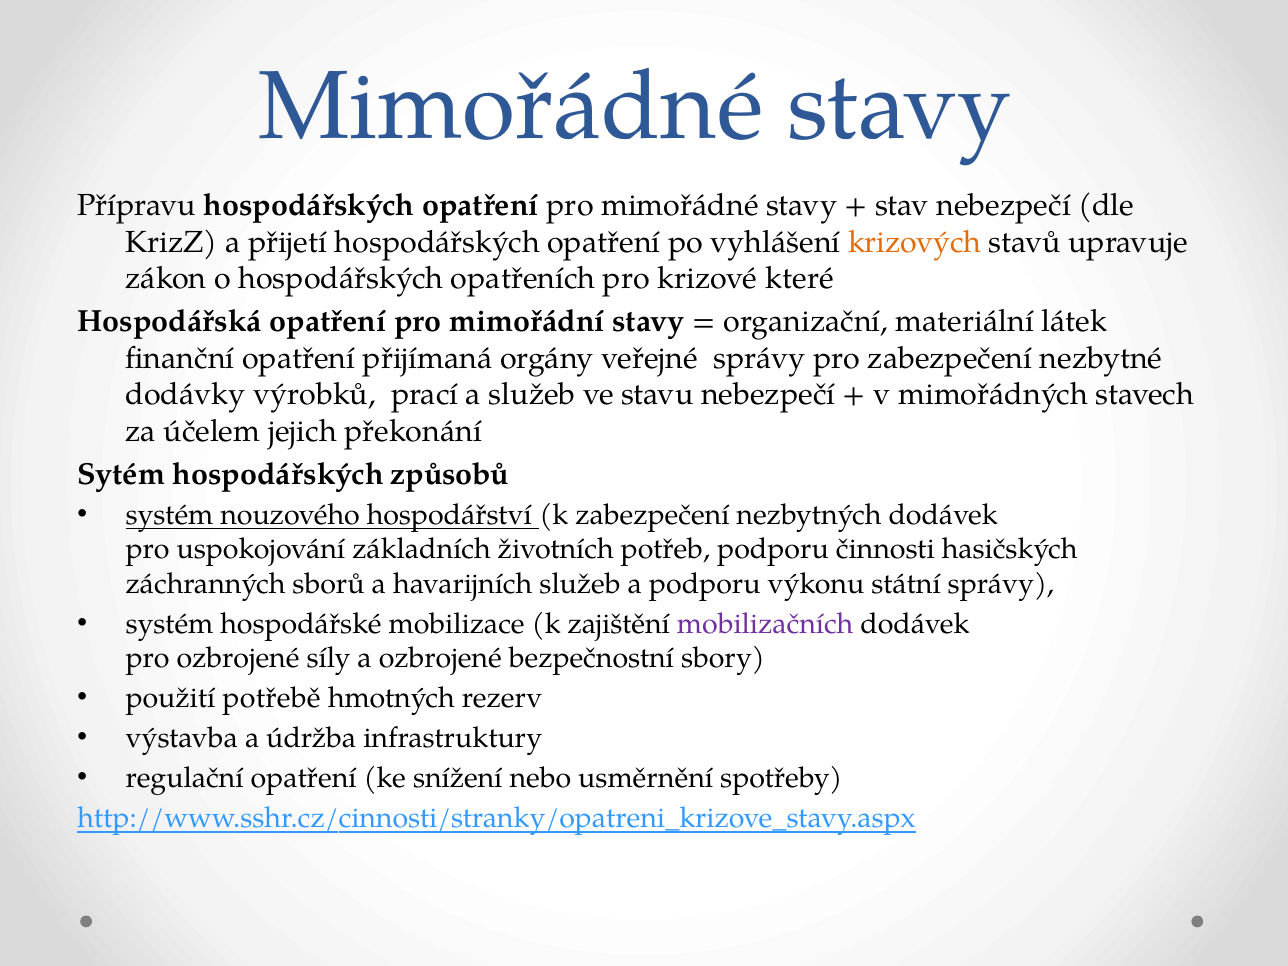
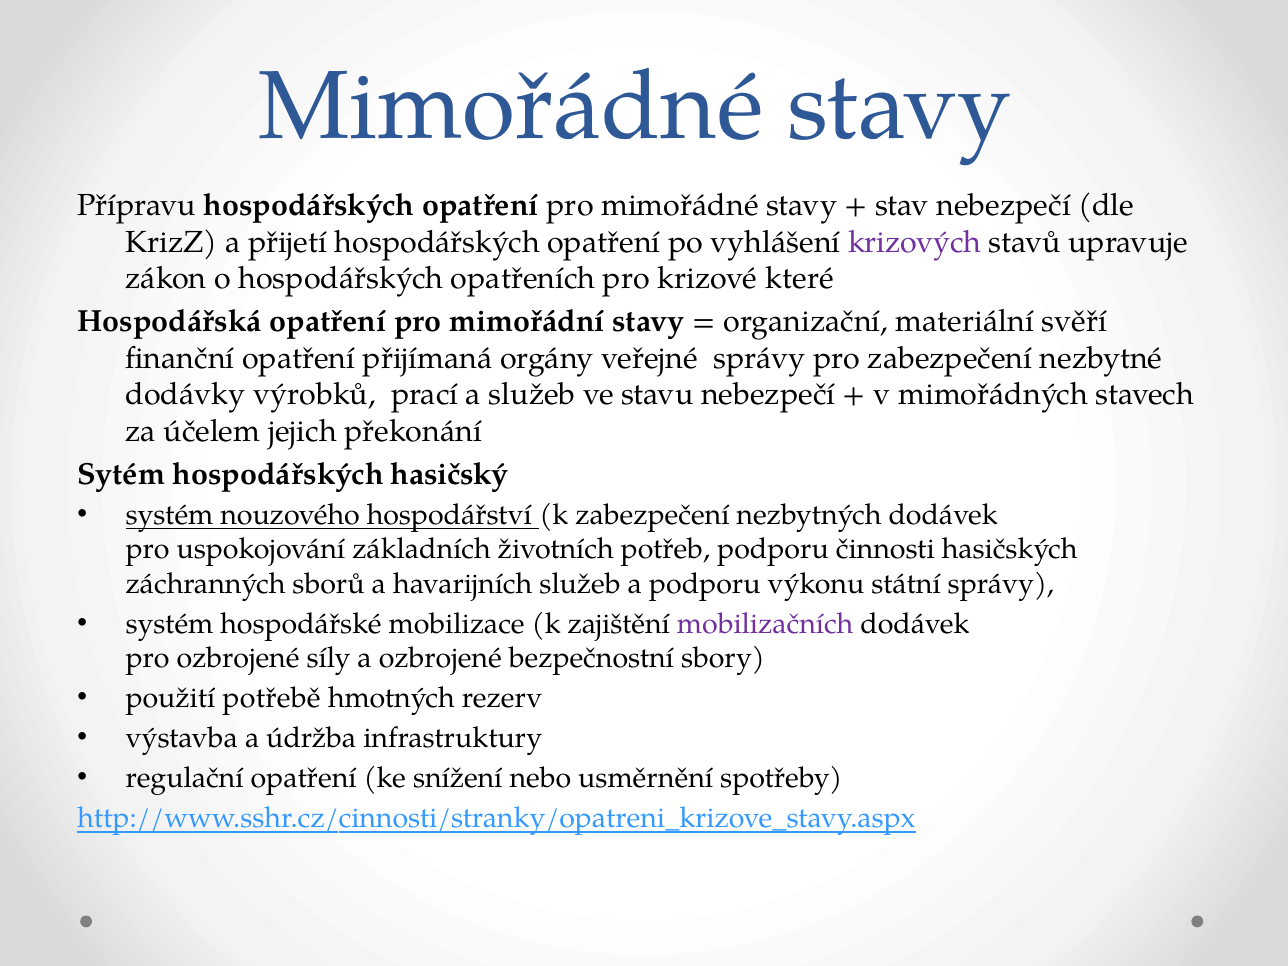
krizových colour: orange -> purple (915, 242)
látek: látek -> svěří (1074, 321)
způsobů: způsobů -> hasičský (450, 474)
